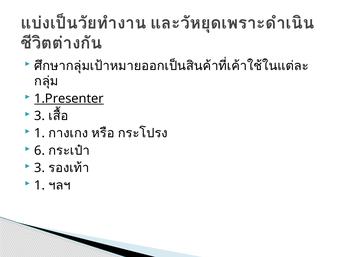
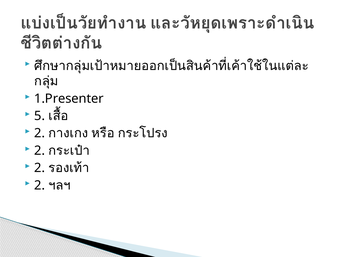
1.Presenter underline: present -> none (69, 99)
3: 3 -> 5 (40, 116)
1: 1 -> 2 (40, 133)
6: 6 -> 2 (40, 151)
3: 3 -> 2 (40, 168)
1: 1 -> 2 (40, 185)
